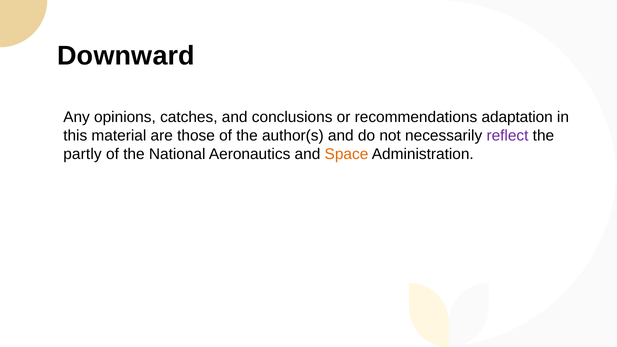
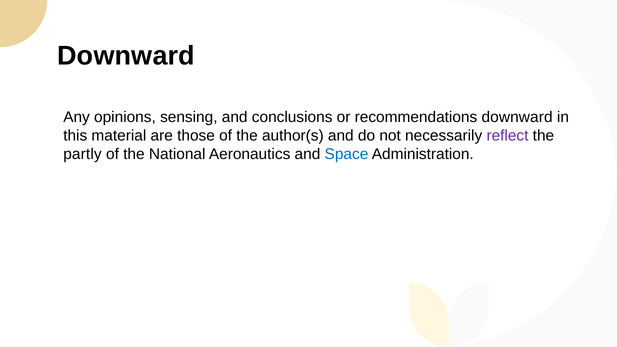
catches: catches -> sensing (189, 117)
recommendations adaptation: adaptation -> downward (517, 117)
Space colour: orange -> blue (346, 154)
